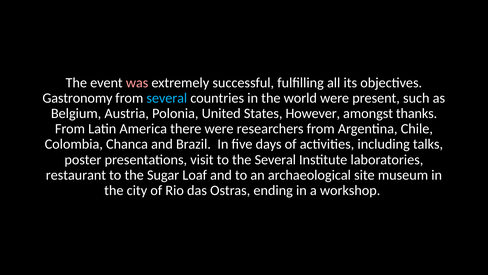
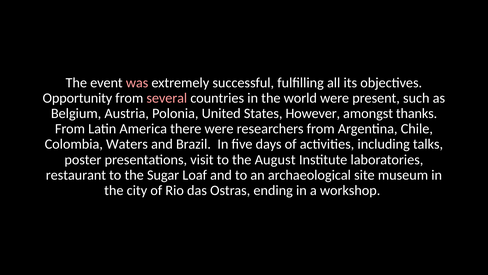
Gastronomy: Gastronomy -> Opportunity (77, 98)
several colour: light blue -> pink (167, 98)
Chanca: Chanca -> Waters (127, 144)
the Several: Several -> August (275, 159)
